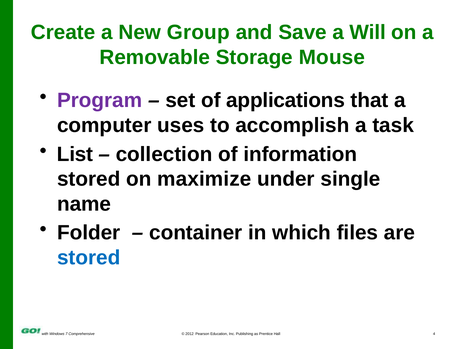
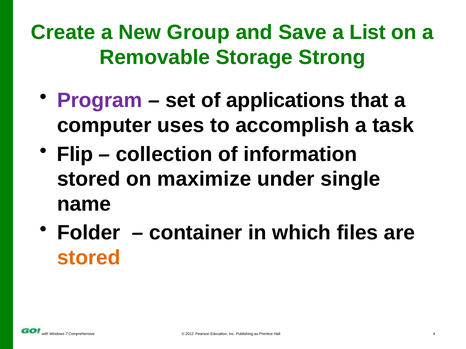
Will: Will -> List (368, 32)
Mouse: Mouse -> Strong (332, 57)
List: List -> Flip (75, 154)
stored colour: blue -> orange (89, 258)
